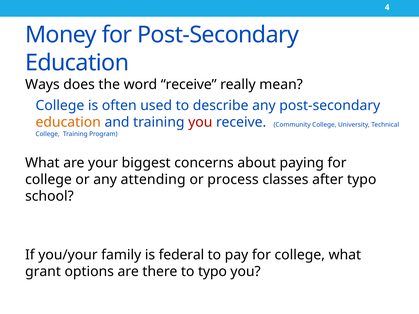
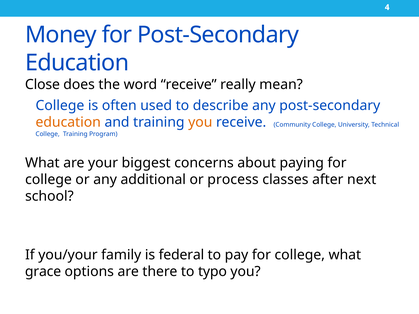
Ways: Ways -> Close (42, 85)
you colour: red -> orange (200, 122)
attending: attending -> additional (153, 180)
after typo: typo -> next (362, 180)
grant: grant -> grace (43, 272)
